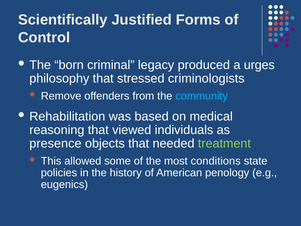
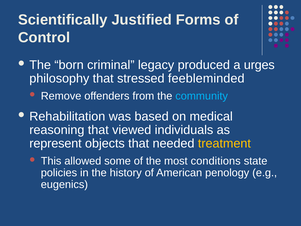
criminologists: criminologists -> feebleminded (206, 78)
presence: presence -> represent (55, 143)
treatment colour: light green -> yellow (224, 143)
